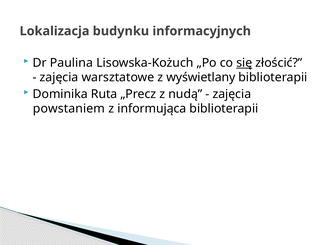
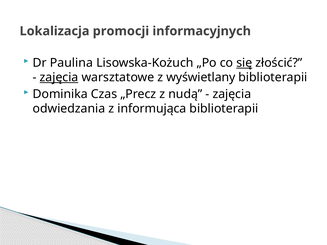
budynku: budynku -> promocji (121, 31)
zajęcia underline: none -> present (59, 78)
Ruta: Ruta -> Czas (104, 94)
powstaniem: powstaniem -> odwiedzania (69, 109)
